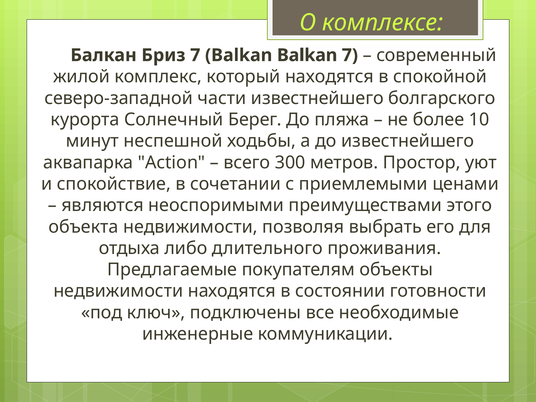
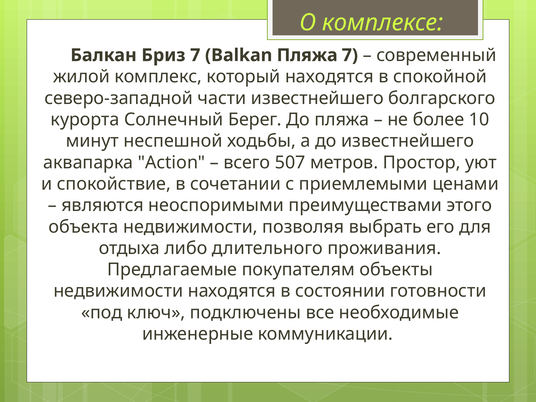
Balkan Balkan: Balkan -> Пляжа (307, 55)
300: 300 -> 507 (290, 162)
